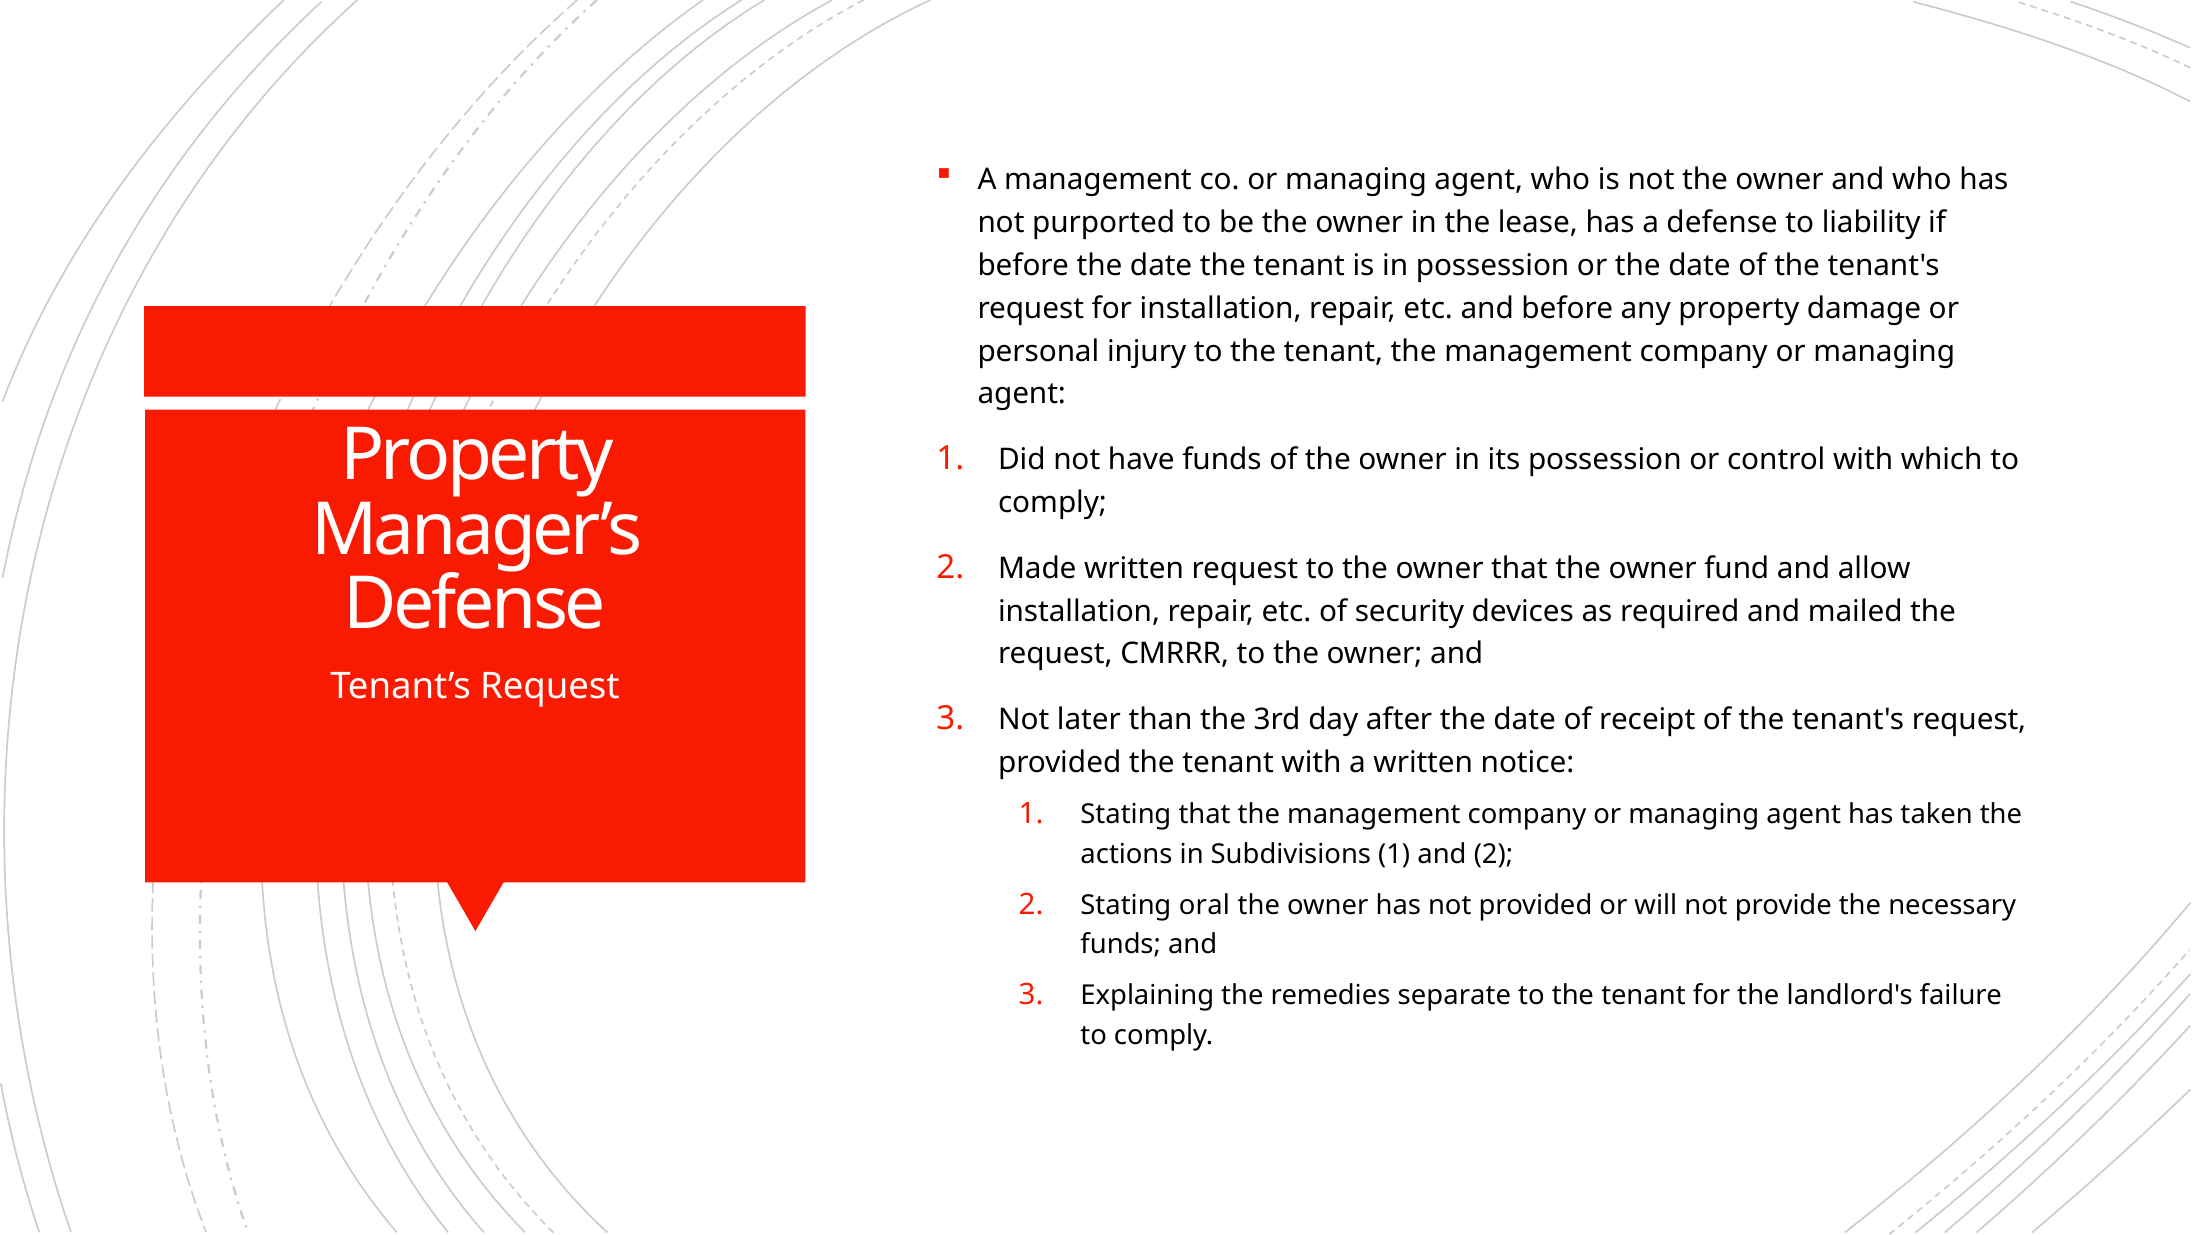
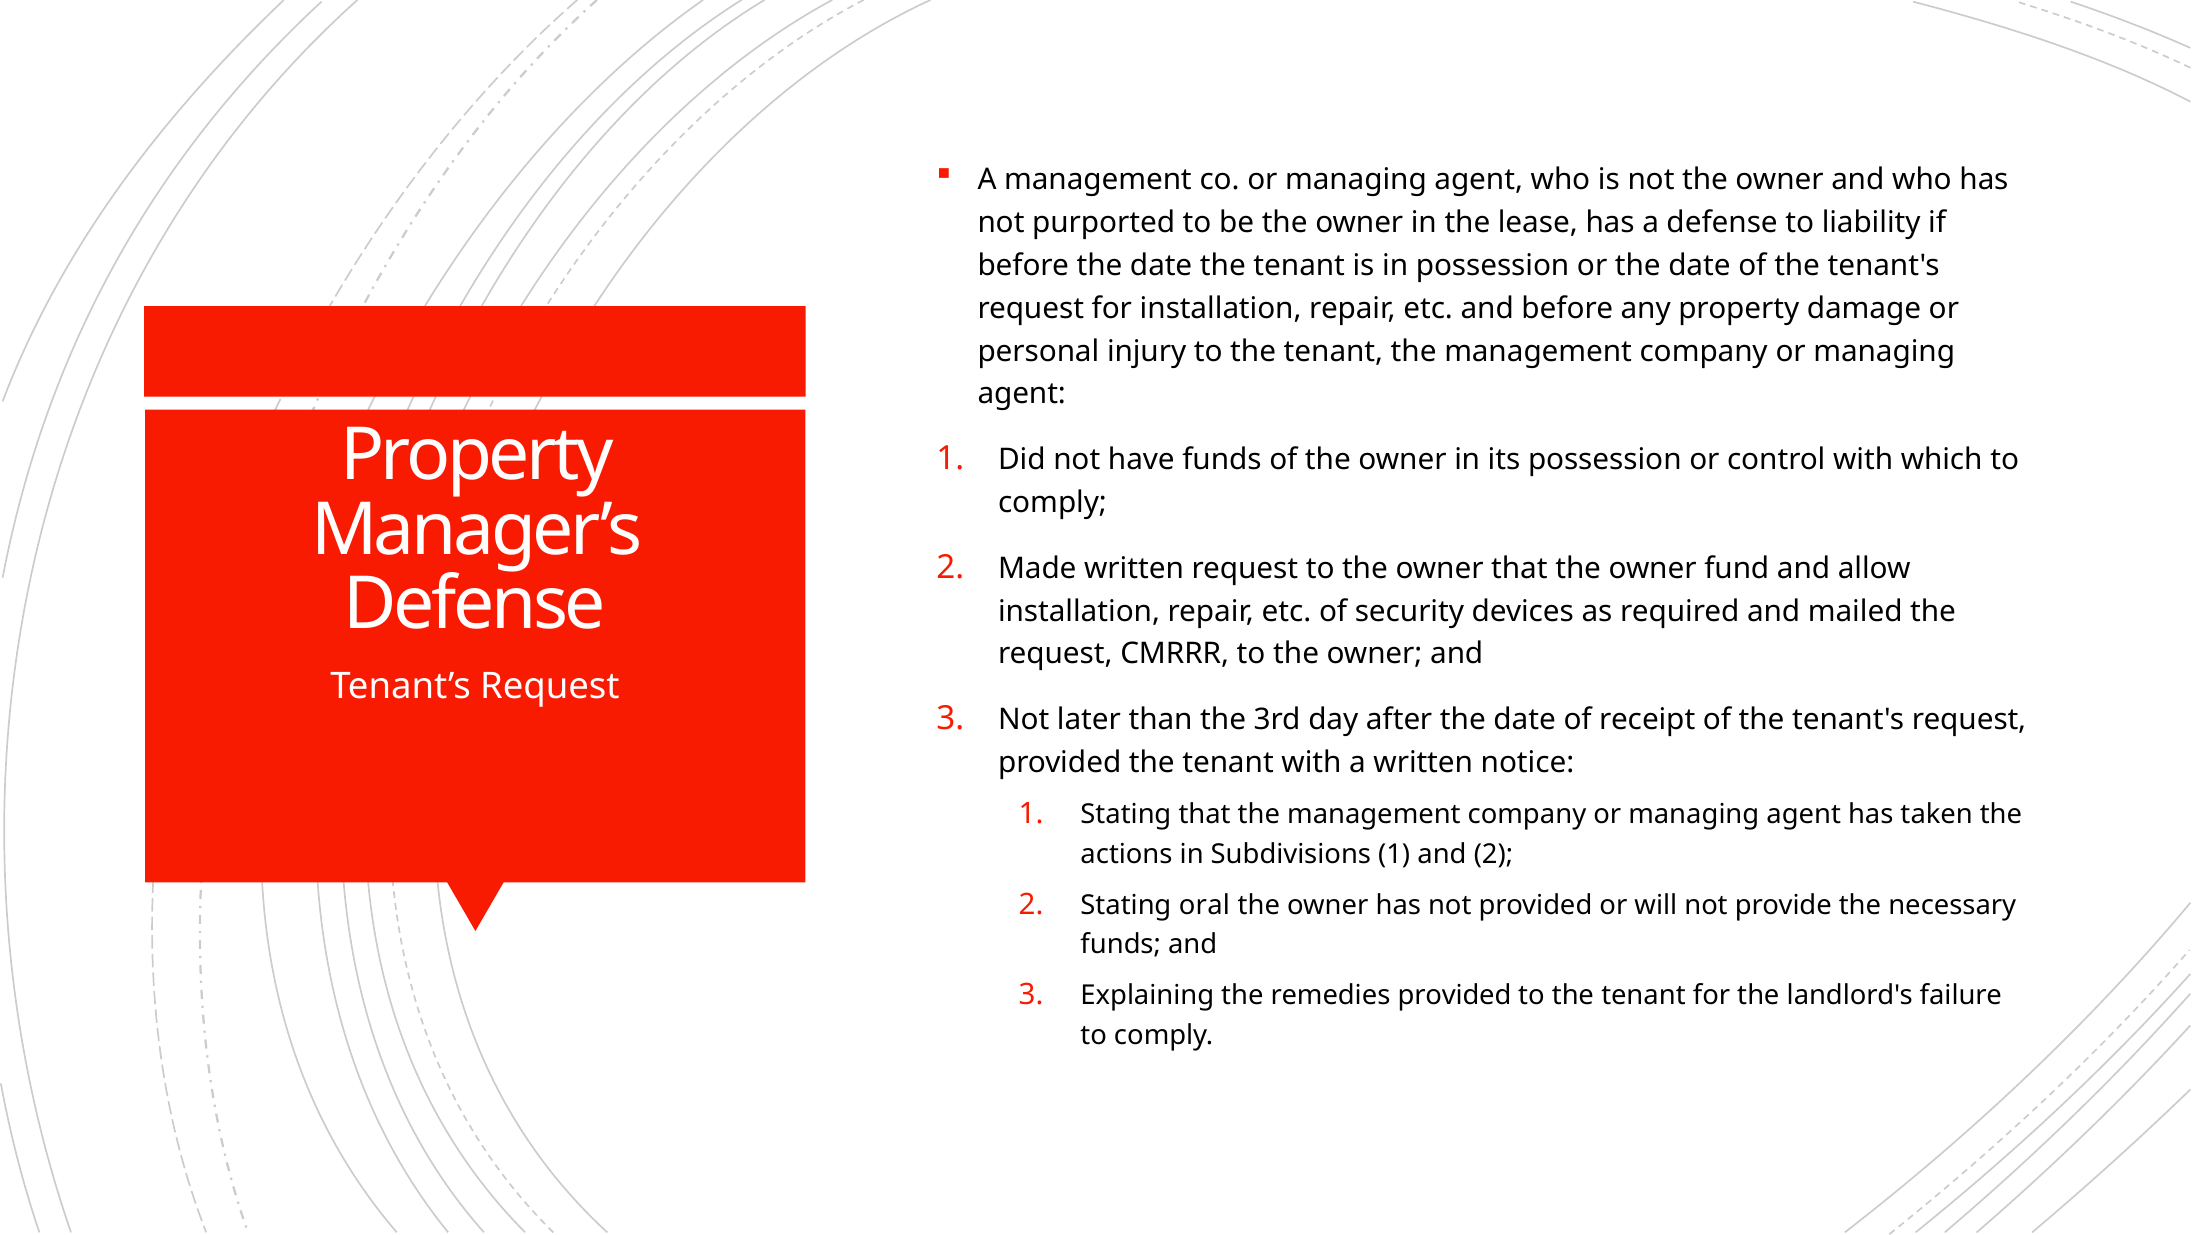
remedies separate: separate -> provided (1455, 995)
